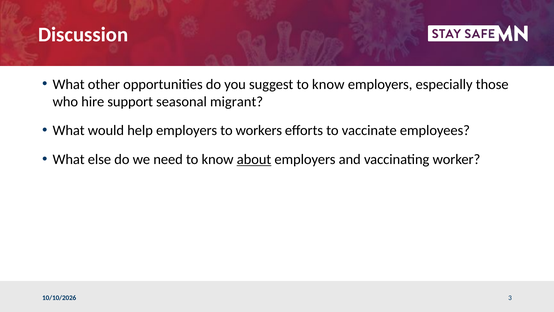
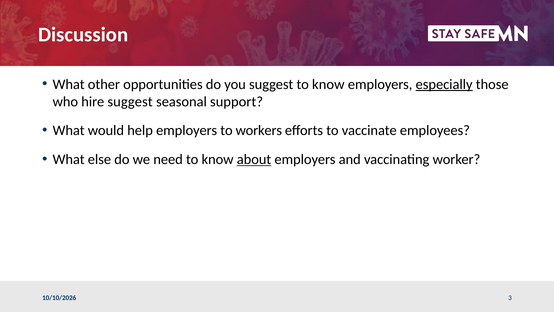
especially underline: none -> present (444, 84)
hire support: support -> suggest (130, 102)
migrant: migrant -> support (237, 102)
